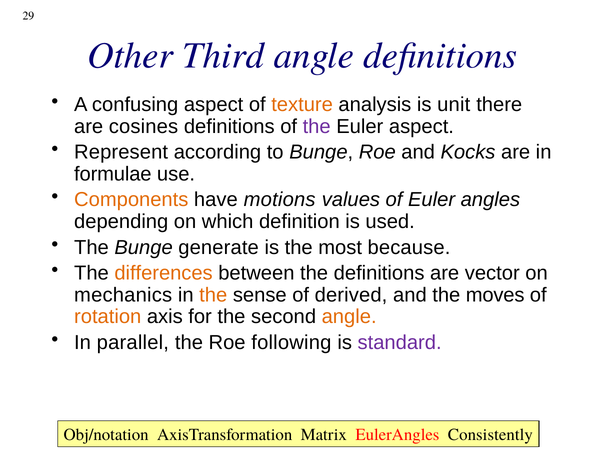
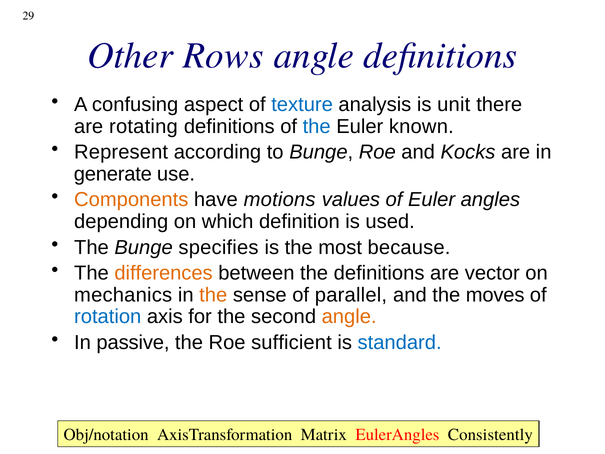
Third: Third -> Rows (223, 56)
texture colour: orange -> blue (302, 105)
cosines: cosines -> rotating (143, 126)
the colour: purple -> blue (317, 126)
Euler aspect: aspect -> known (421, 126)
formulae: formulae -> generate (113, 174)
generate: generate -> specifies (219, 247)
derived: derived -> parallel (351, 295)
rotation colour: orange -> blue (108, 317)
parallel: parallel -> passive (133, 342)
following: following -> sufficient (291, 342)
standard colour: purple -> blue (400, 342)
